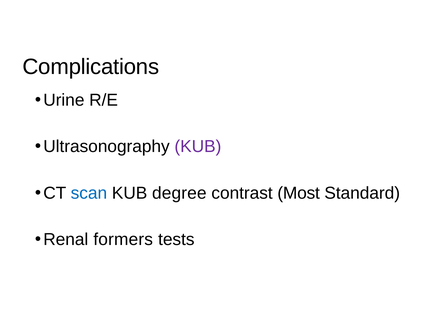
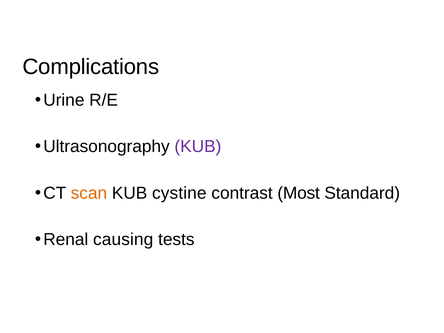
scan colour: blue -> orange (89, 193)
degree: degree -> cystine (179, 193)
formers: formers -> causing (123, 239)
